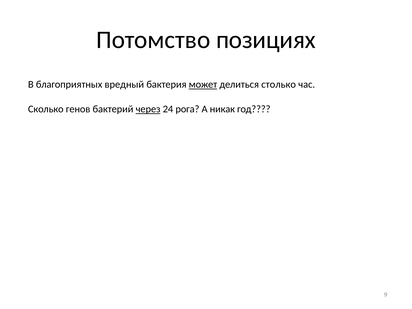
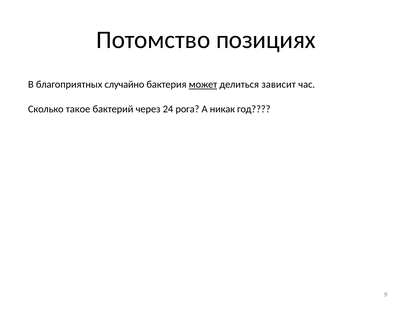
вредный: вредный -> случайно (124, 84)
столько: столько -> зависит (279, 84)
генов: генов -> такое (78, 109)
через underline: present -> none (148, 109)
